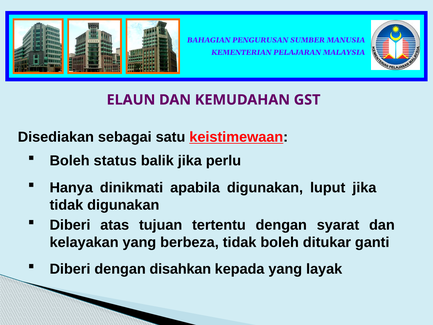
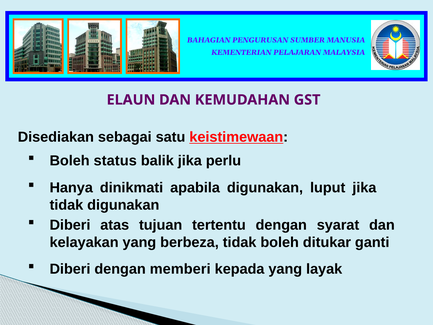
disahkan: disahkan -> memberi (180, 269)
